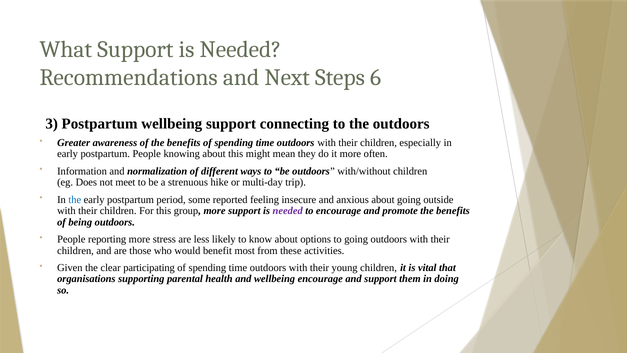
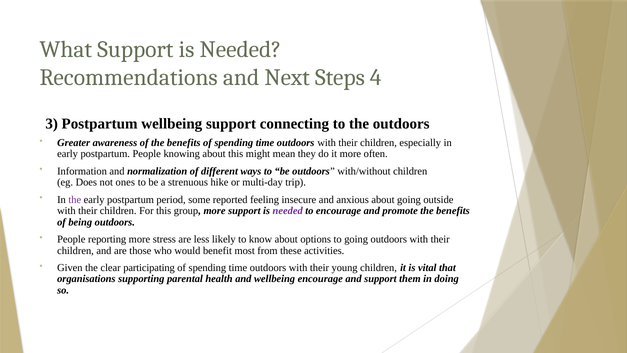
6: 6 -> 4 (376, 78)
meet: meet -> ones (125, 182)
the colour: blue -> purple (75, 199)
